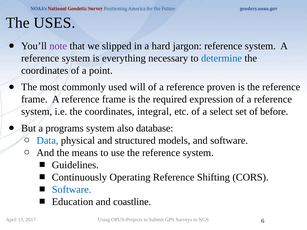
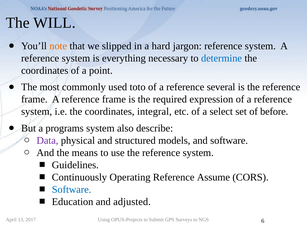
USES: USES -> WILL (55, 23)
note colour: purple -> orange (58, 46)
will: will -> toto (138, 87)
proven: proven -> several (221, 87)
database: database -> describe (155, 128)
Data colour: blue -> purple (47, 141)
Shifting: Shifting -> Assume (213, 177)
coastline: coastline -> adjusted (132, 202)
